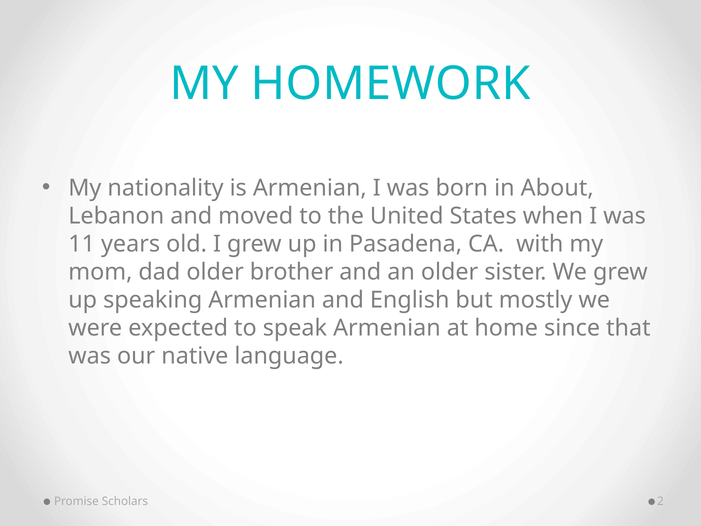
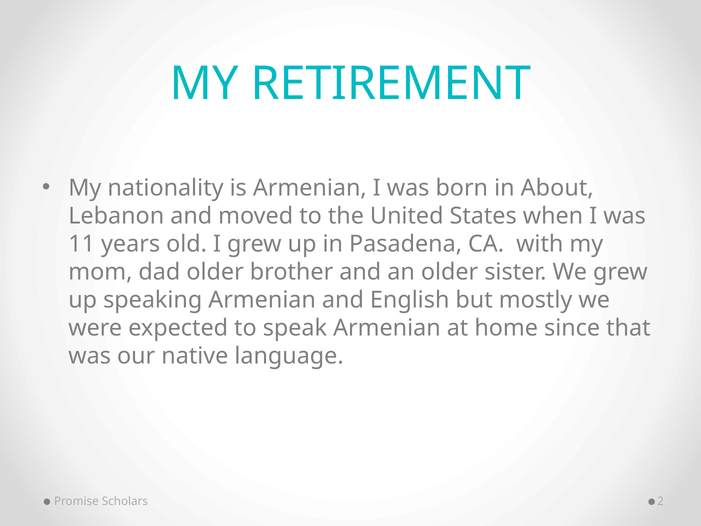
HOMEWORK: HOMEWORK -> RETIREMENT (391, 84)
